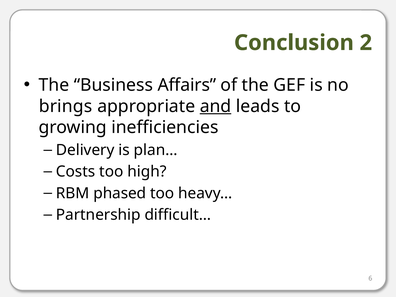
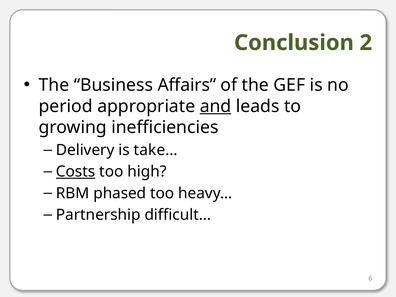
brings: brings -> period (66, 106)
plan…: plan… -> take… (156, 150)
Costs underline: none -> present (76, 172)
